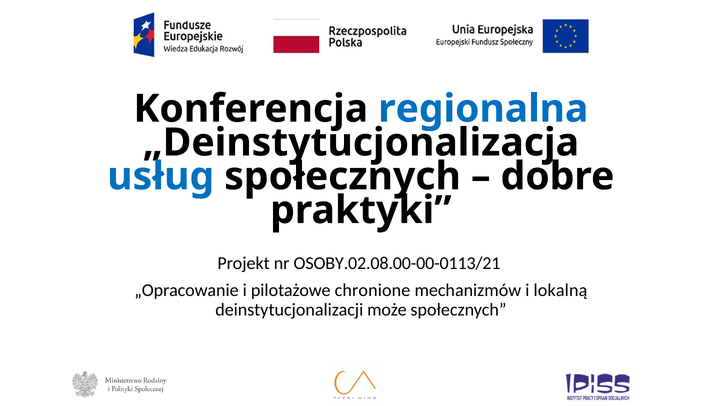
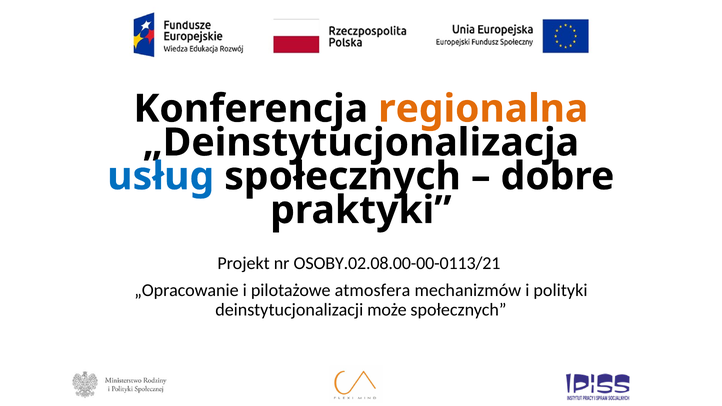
regionalna colour: blue -> orange (483, 109)
chronione: chronione -> atmosfera (373, 290)
lokalną: lokalną -> polityki (561, 290)
